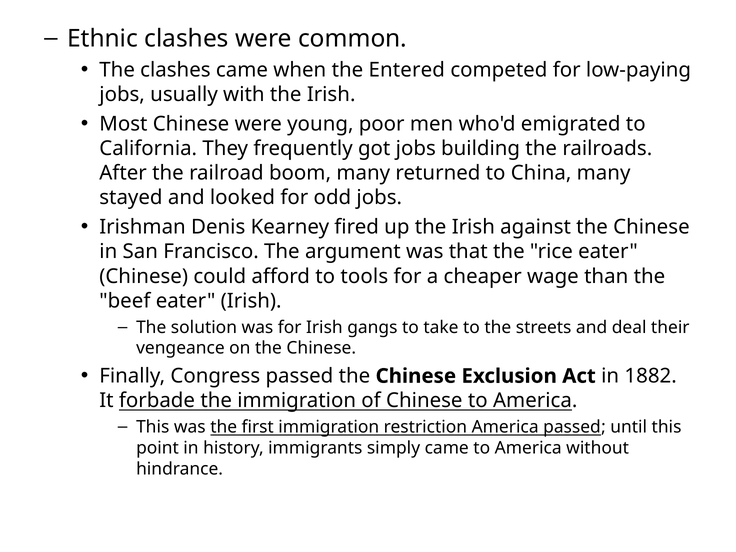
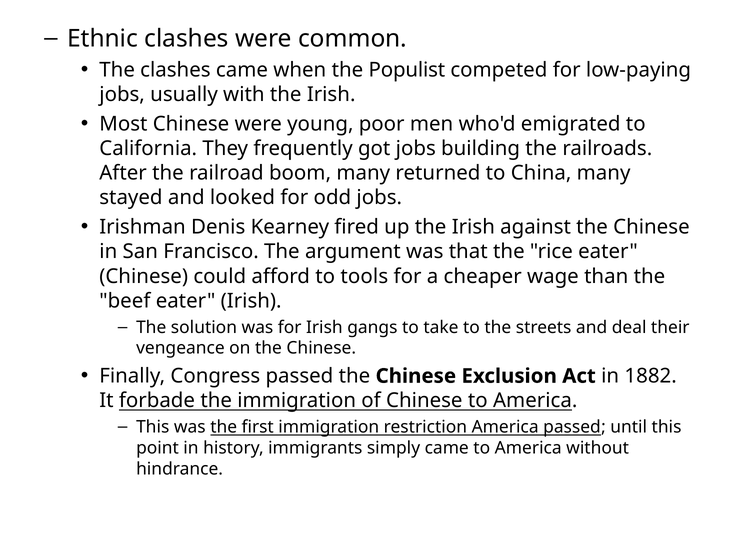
Entered: Entered -> Populist (407, 70)
